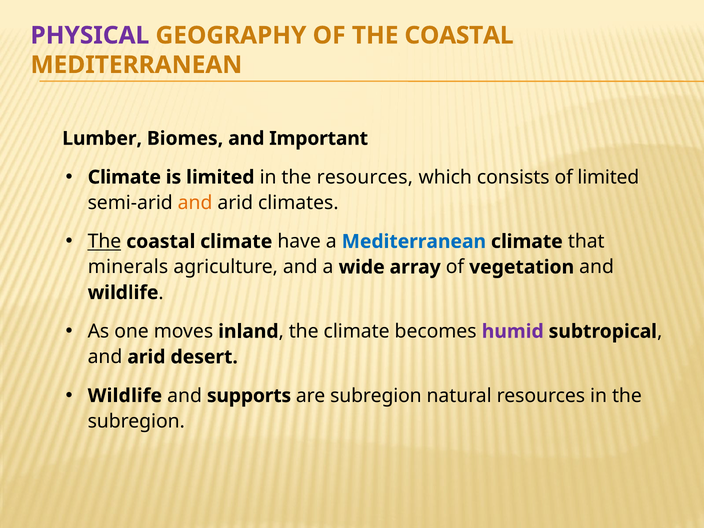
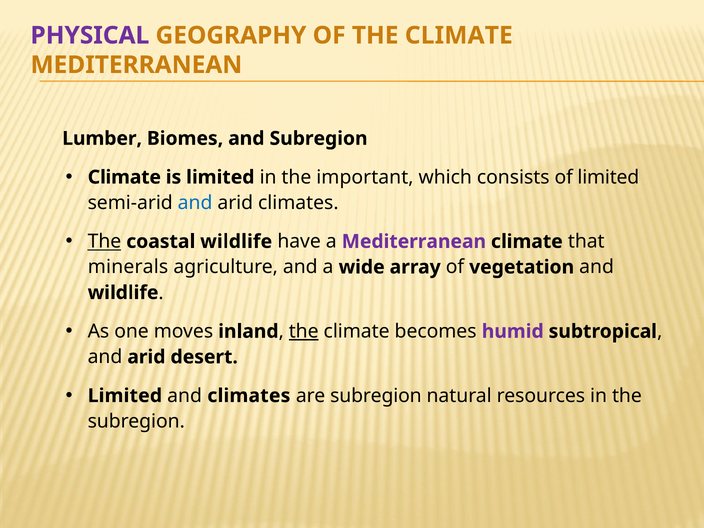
OF THE COASTAL: COASTAL -> CLIMATE (459, 35)
and Important: Important -> Subregion (319, 138)
the resources: resources -> important (365, 177)
and colour: orange -> blue (195, 203)
coastal climate: climate -> wildlife (236, 241)
Mediterranean colour: blue -> purple (414, 241)
the underline: none -> present (304, 331)
Wildlife: Wildlife -> Limited (125, 396)
and supports: supports -> climates (249, 396)
